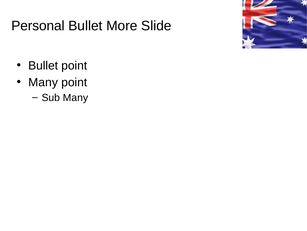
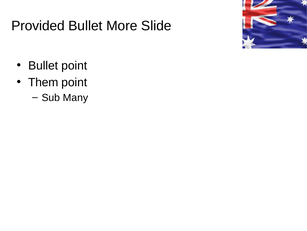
Personal: Personal -> Provided (38, 26)
Many: Many -> Them (43, 82)
